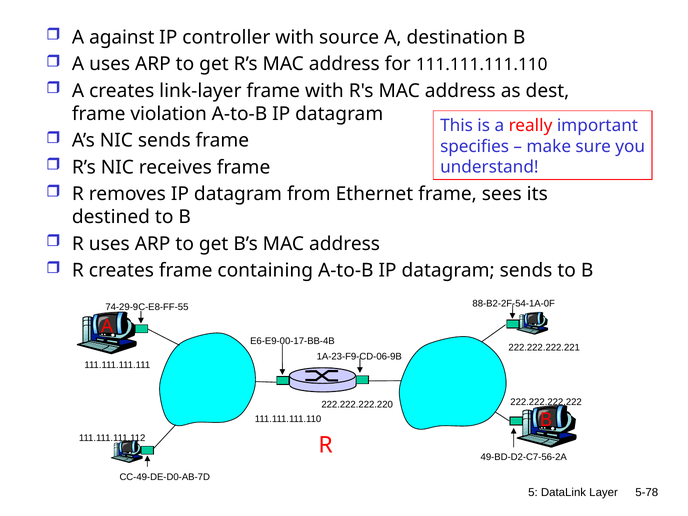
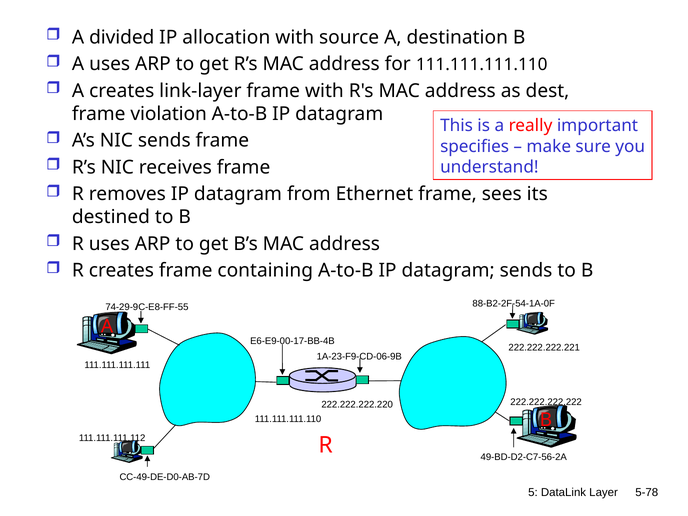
against: against -> divided (122, 37)
controller: controller -> allocation (226, 37)
